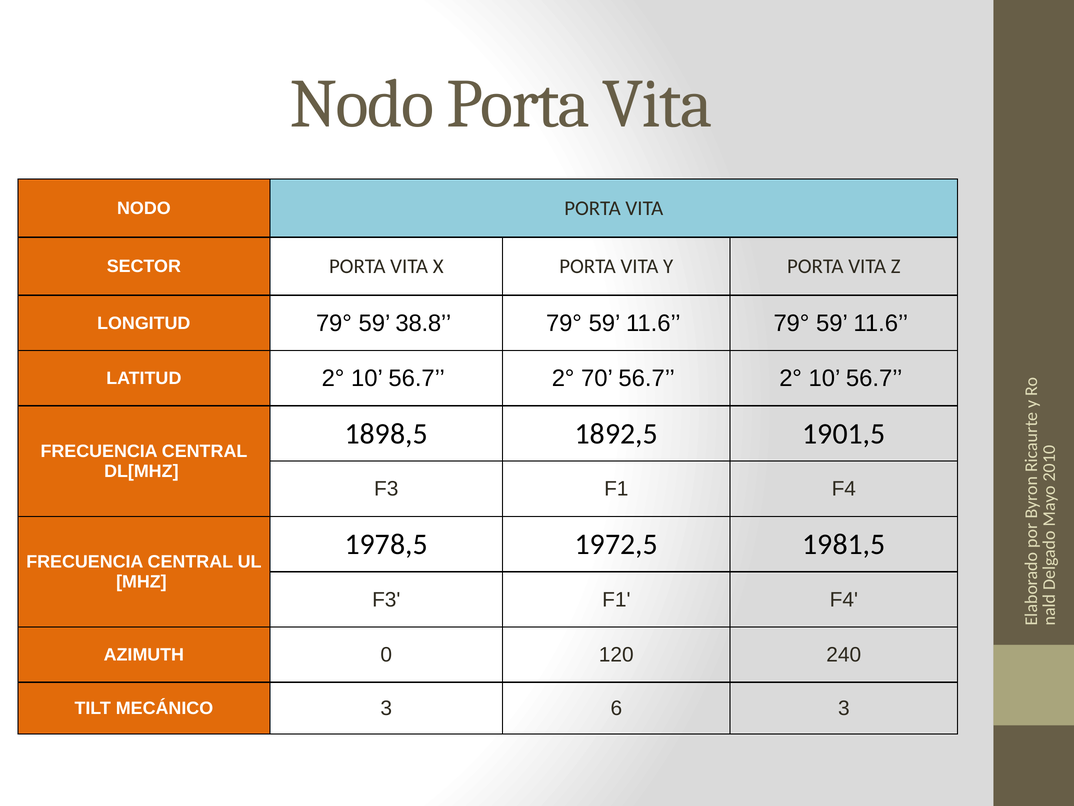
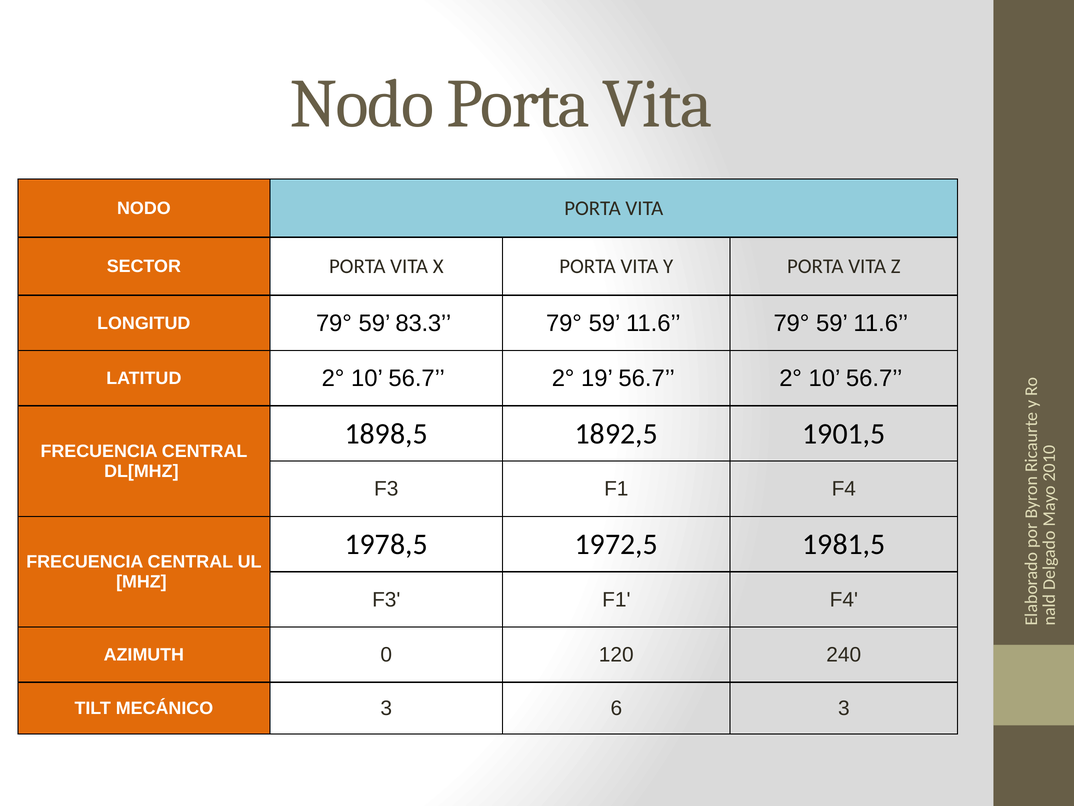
38.8: 38.8 -> 83.3 (423, 323)
70: 70 -> 19 (597, 378)
